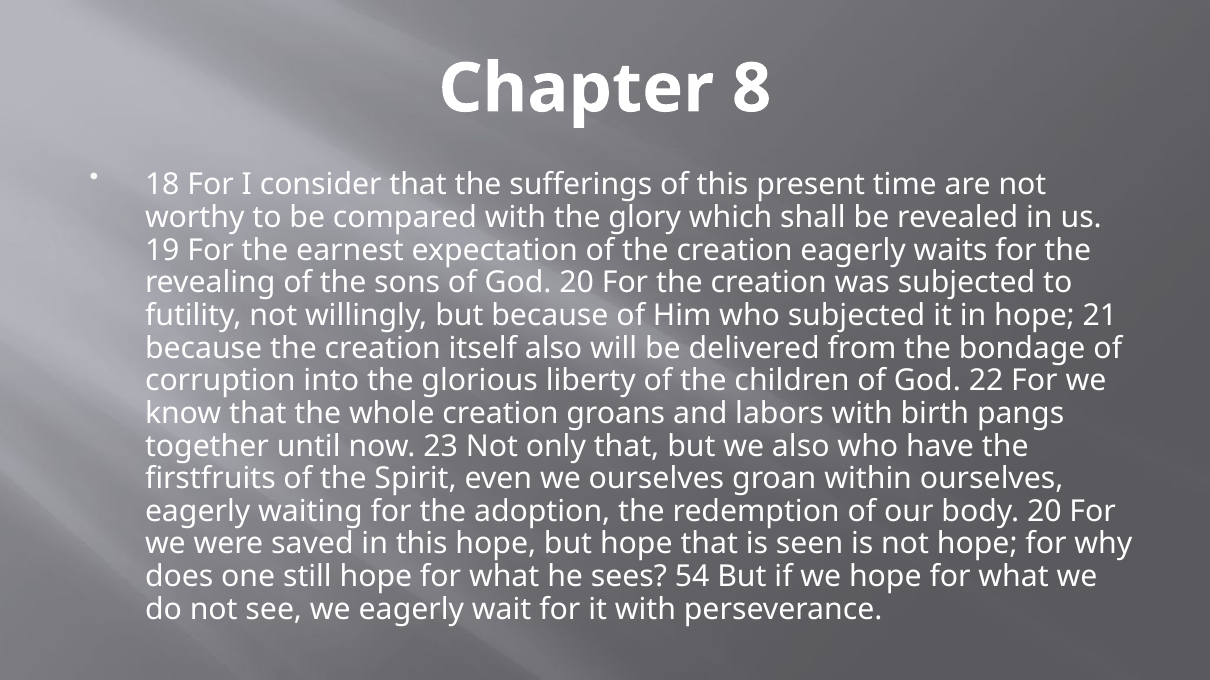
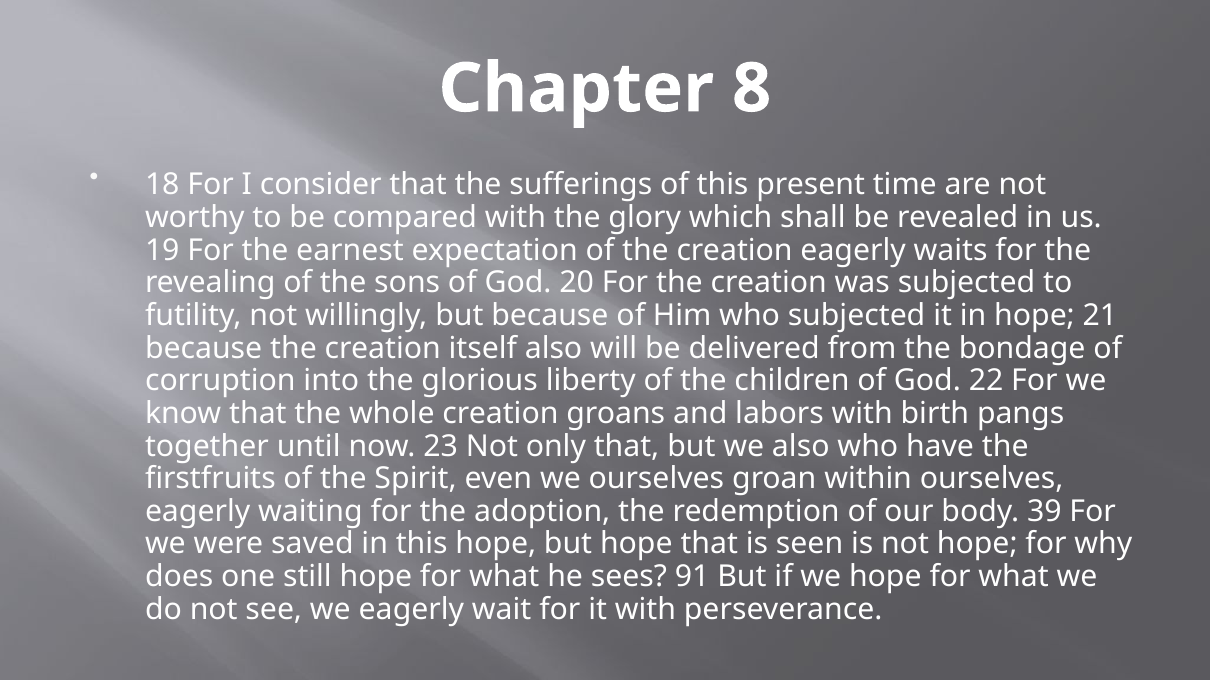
body 20: 20 -> 39 (1044, 512)
54: 54 -> 91 (692, 577)
